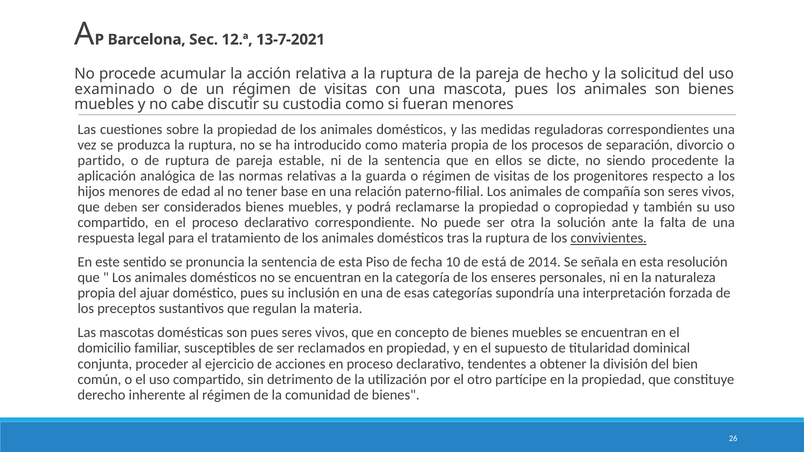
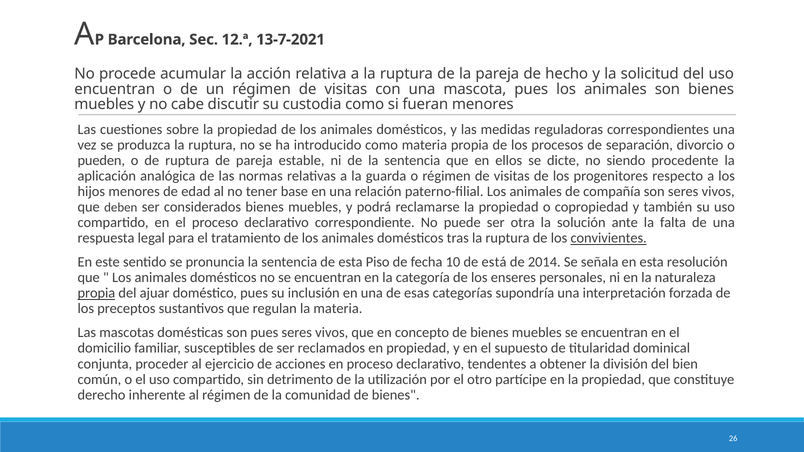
examinado: examinado -> encuentran (115, 89)
partido: partido -> pueden (101, 161)
propia underline: none -> present (96, 293)
